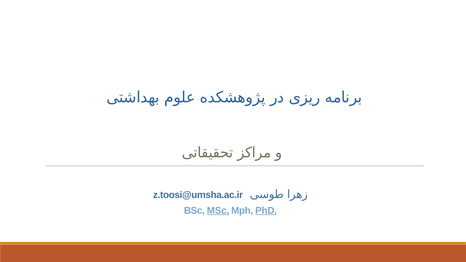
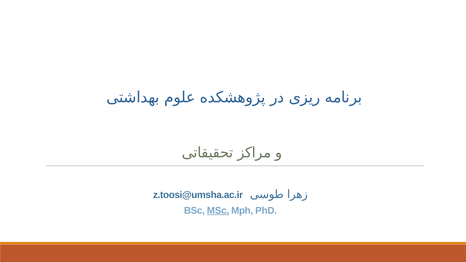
PhD underline: present -> none (266, 211)
